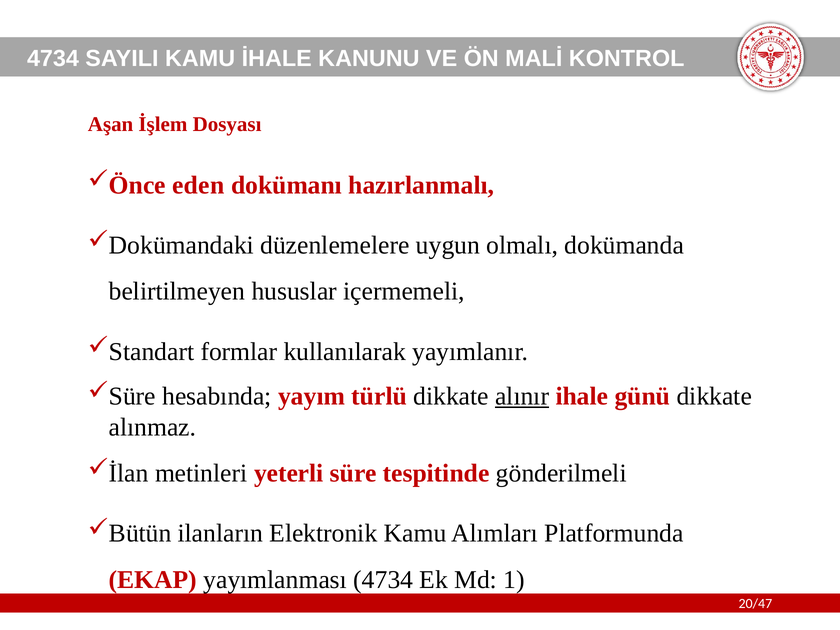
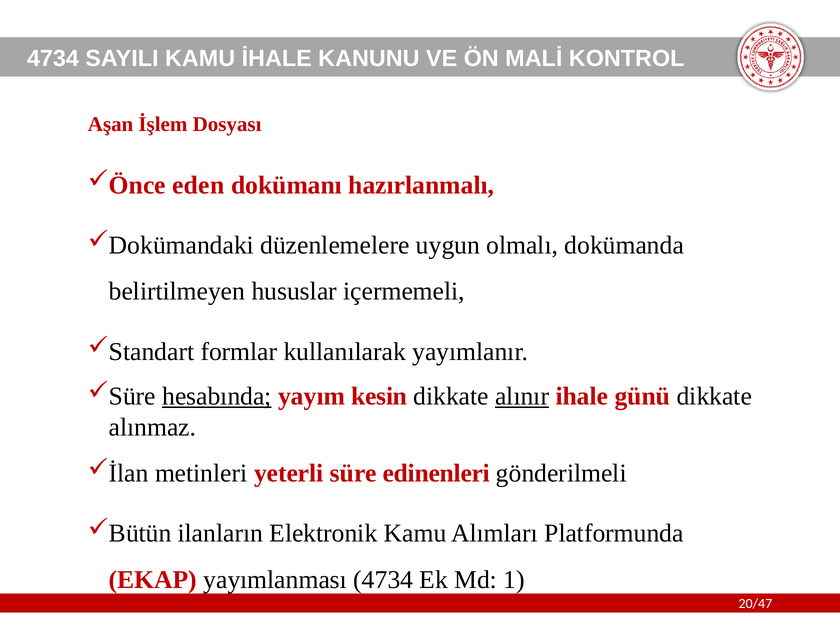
hesabında underline: none -> present (217, 396)
türlü: türlü -> kesin (379, 396)
tespitinde: tespitinde -> edinenleri (436, 473)
